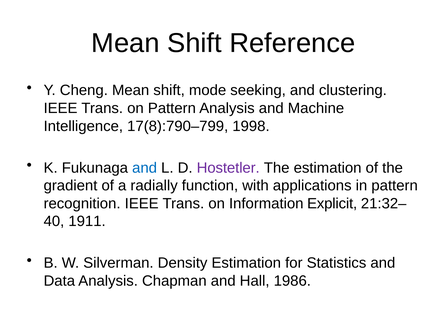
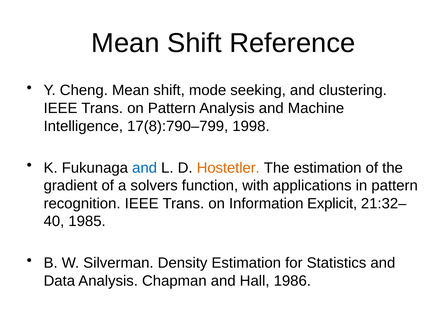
Hostetler colour: purple -> orange (228, 168)
radially: radially -> solvers (154, 186)
1911: 1911 -> 1985 (87, 222)
